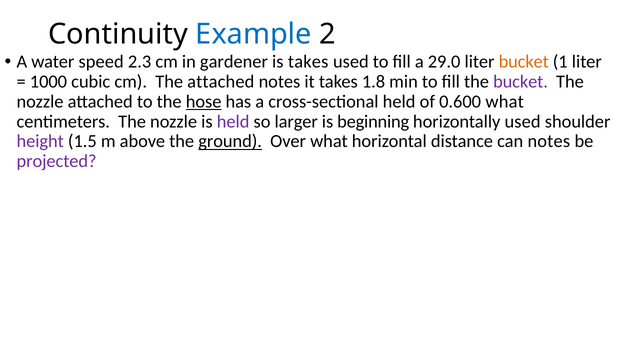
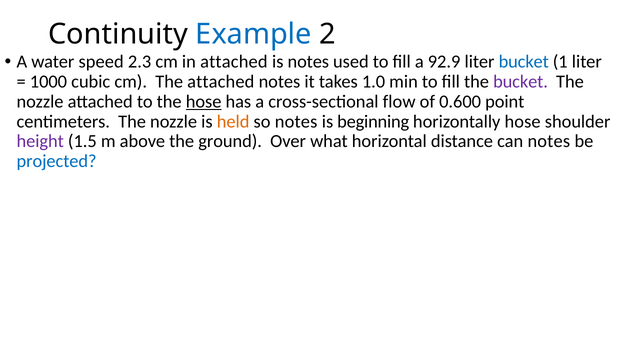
in gardener: gardener -> attached (234, 62)
is takes: takes -> notes (308, 62)
29.0: 29.0 -> 92.9 (444, 62)
bucket colour: orange -> blue (524, 62)
1.8: 1.8 -> 1.0 (374, 82)
cross-sectional held: held -> flow (399, 102)
0.600 what: what -> point (505, 102)
held colour: purple -> orange (233, 121)
so larger: larger -> notes (296, 121)
horizontally used: used -> hose (523, 121)
ground underline: present -> none (230, 141)
projected colour: purple -> blue (57, 161)
